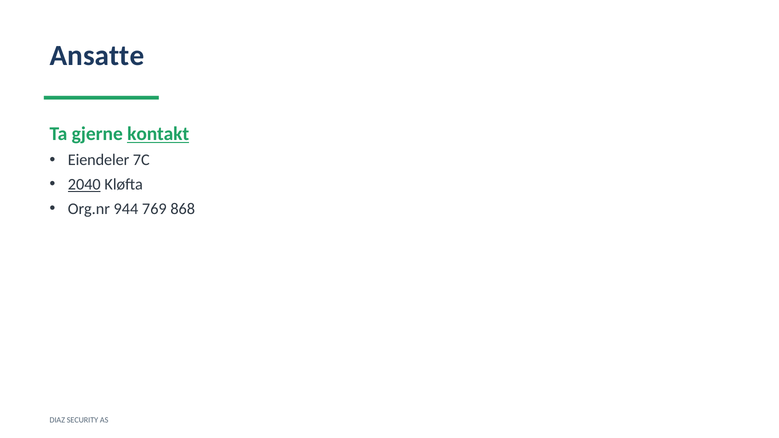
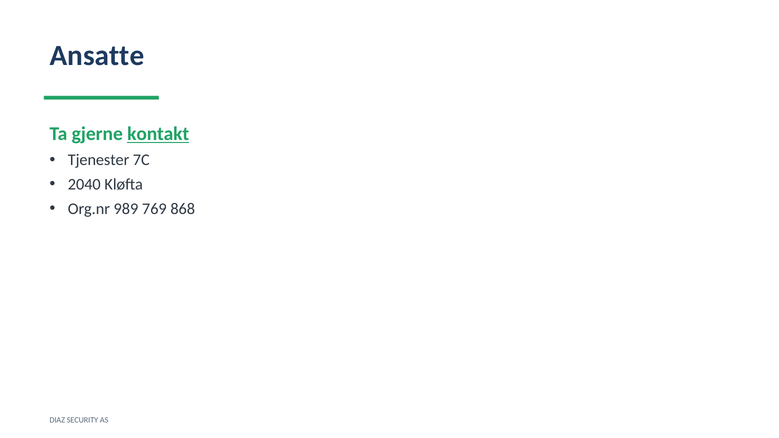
Eiendeler: Eiendeler -> Tjenester (99, 160)
2040 underline: present -> none (84, 185)
944: 944 -> 989 (126, 209)
